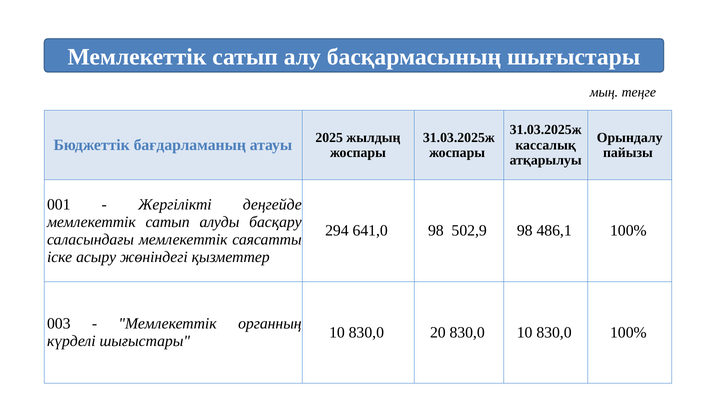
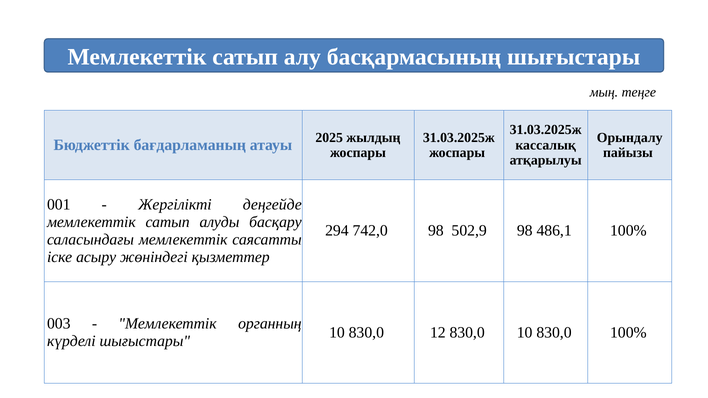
641,0: 641,0 -> 742,0 (370, 231)
20: 20 -> 12 (438, 333)
